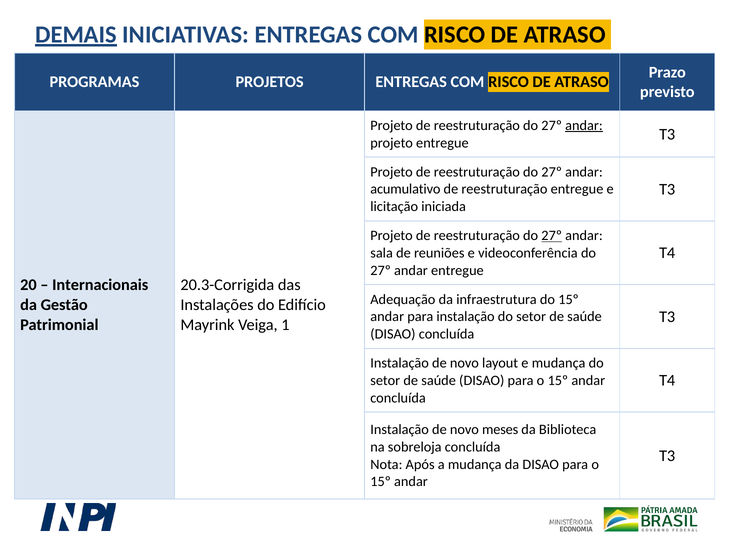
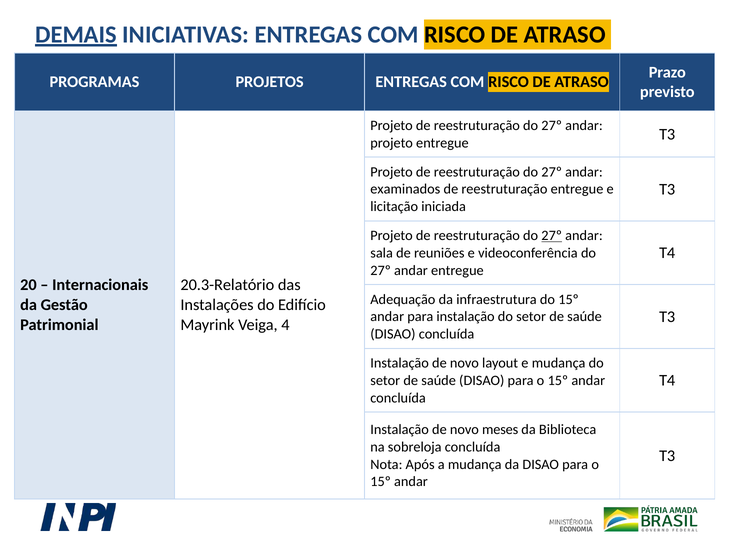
andar underline: present -> none (584, 125)
acumulativo: acumulativo -> examinados (405, 189)
20.3-Corrigida: 20.3-Corrigida -> 20.3-Relatório (227, 285)
1: 1 -> 4 (285, 325)
